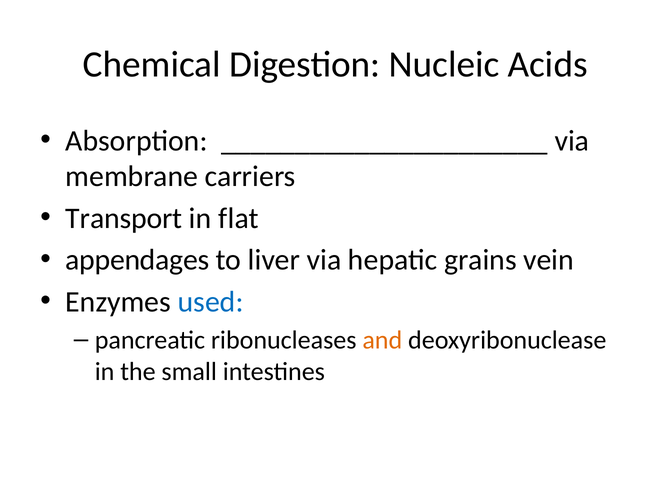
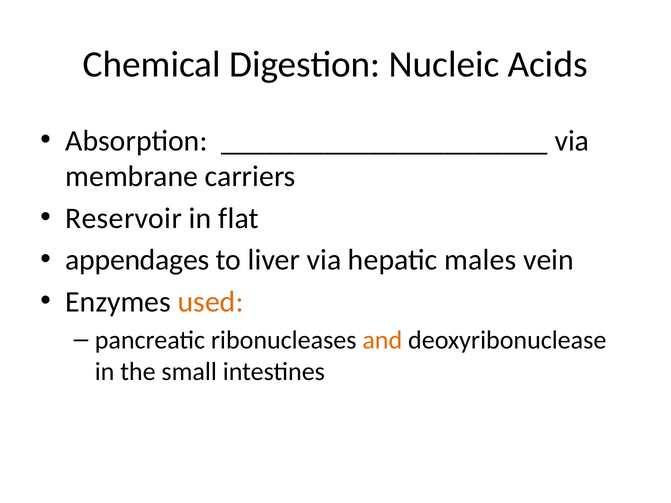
Transport: Transport -> Reservoir (124, 218)
grains: grains -> males (480, 260)
used colour: blue -> orange (211, 302)
